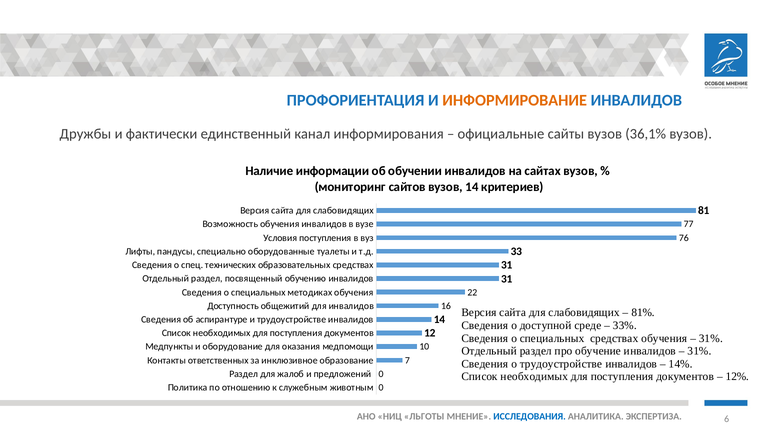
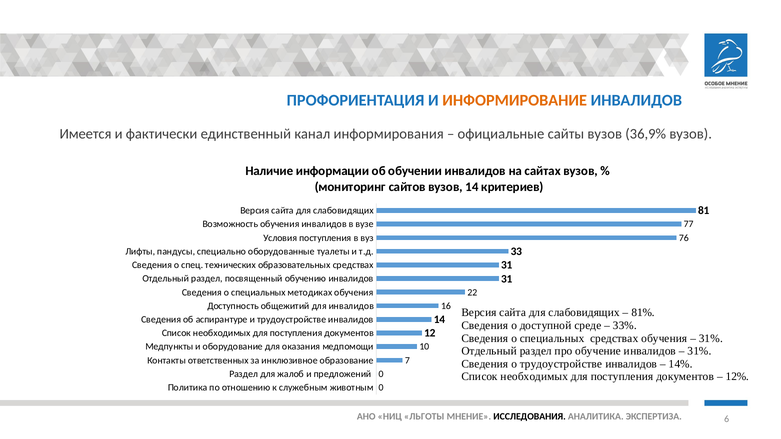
Дружбы: Дружбы -> Имеется (85, 134)
36,1%: 36,1% -> 36,9% (646, 134)
ИССЛЕДОВАНИЯ colour: blue -> black (530, 417)
